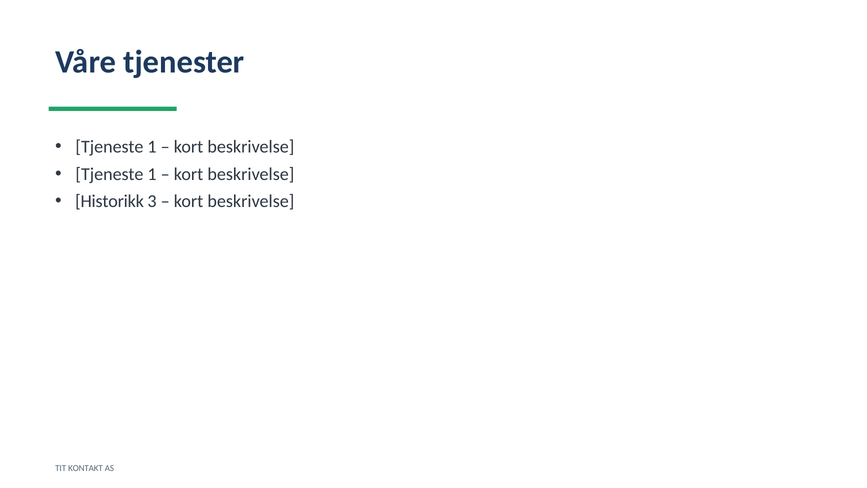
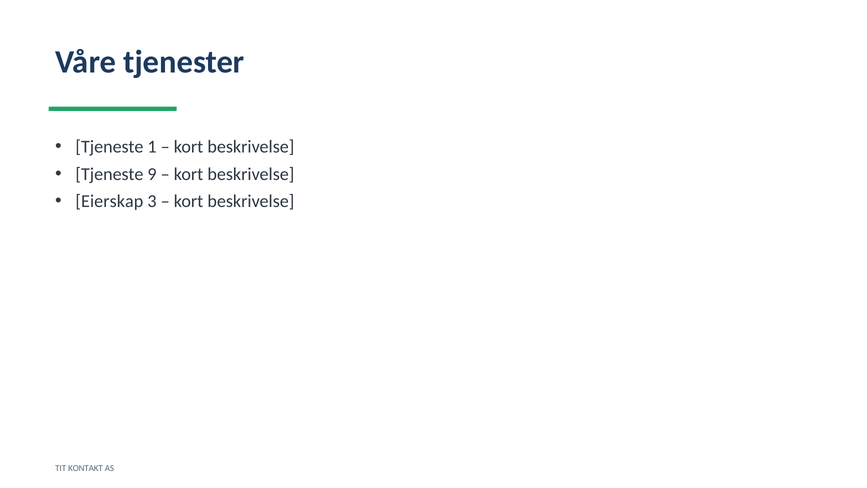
1: 1 -> 9 (152, 174)
Historikk: Historikk -> Eierskap (109, 201)
